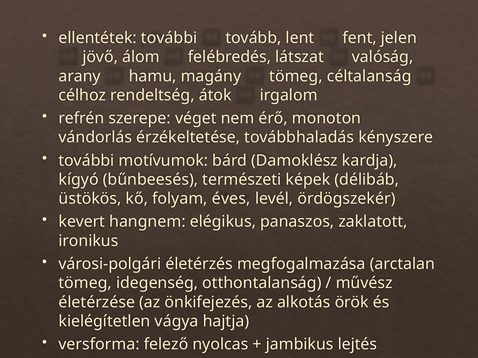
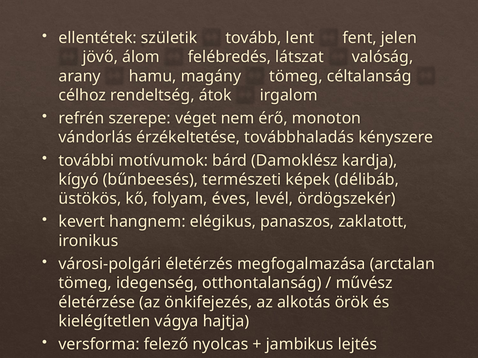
ellentétek további: további -> születik (169, 38)
